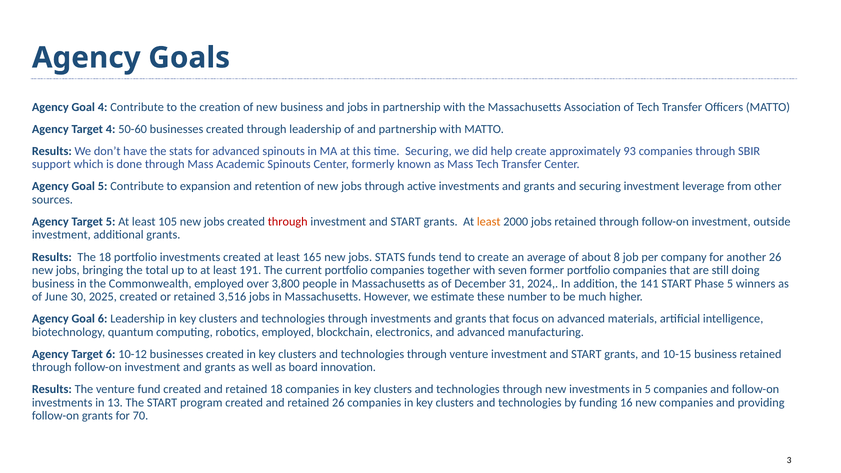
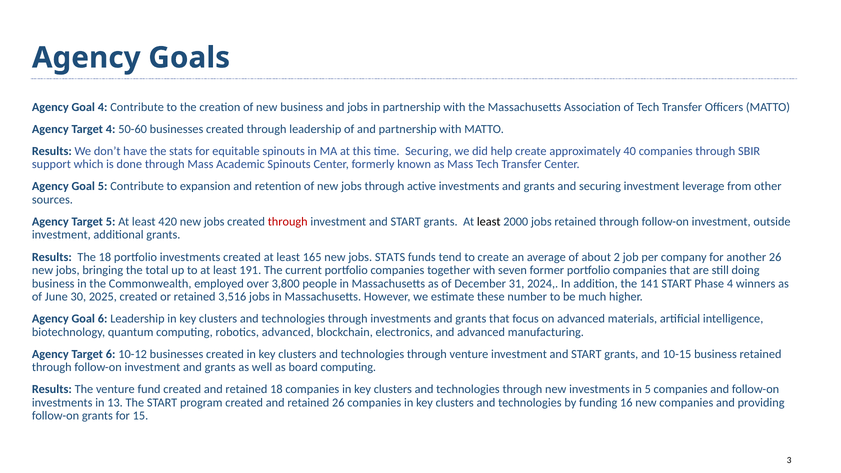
for advanced: advanced -> equitable (236, 151)
93: 93 -> 40 (630, 151)
105: 105 -> 420 (168, 222)
least colour: orange -> black (489, 222)
8: 8 -> 2 (617, 257)
Phase 5: 5 -> 4 (730, 284)
robotics employed: employed -> advanced (288, 332)
board innovation: innovation -> computing (348, 367)
70: 70 -> 15 (140, 416)
